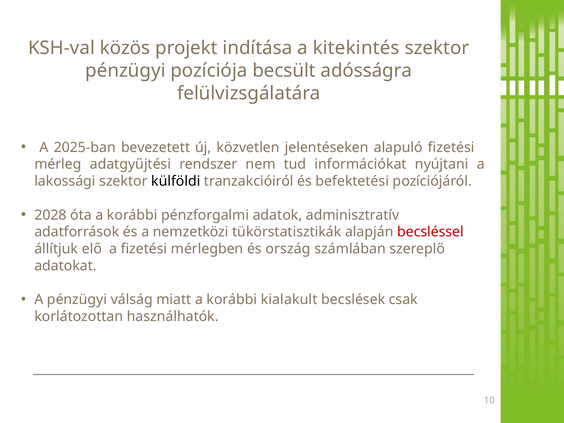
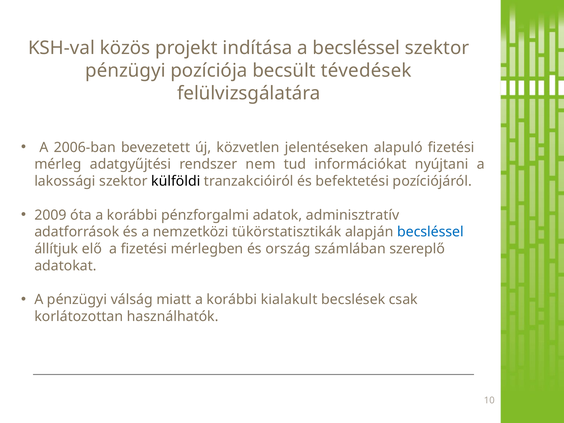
a kitekintés: kitekintés -> becsléssel (356, 48)
adósságra: adósságra -> tévedések (366, 71)
2025-ban: 2025-ban -> 2006-ban (85, 147)
2028: 2028 -> 2009 (50, 215)
becsléssel colour: red -> blue (430, 232)
